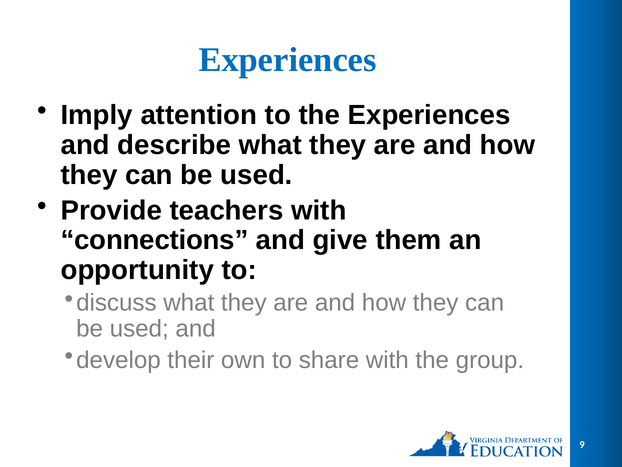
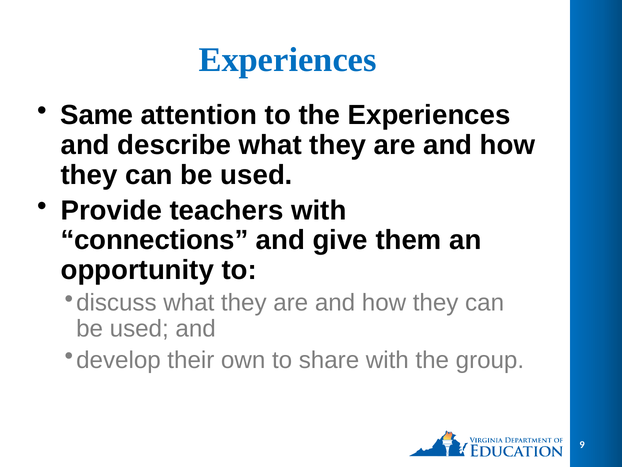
Imply: Imply -> Same (97, 115)
